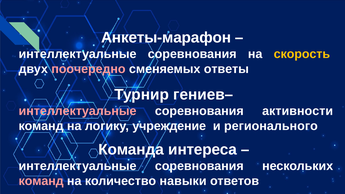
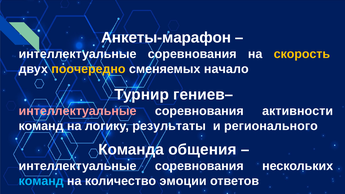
поочередно colour: pink -> yellow (88, 69)
ответы: ответы -> начало (226, 69)
учреждение: учреждение -> результаты (169, 126)
интереса: интереса -> общения (202, 150)
команд colour: pink -> light blue (41, 181)
навыки: навыки -> эмоции (183, 181)
